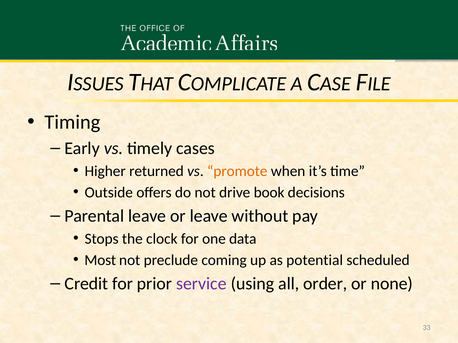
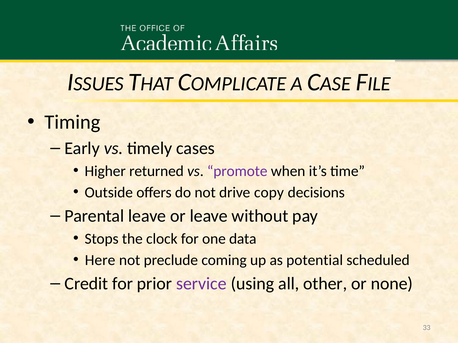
promote colour: orange -> purple (237, 171)
book: book -> copy (269, 193)
Most: Most -> Here (100, 260)
order: order -> other (325, 284)
